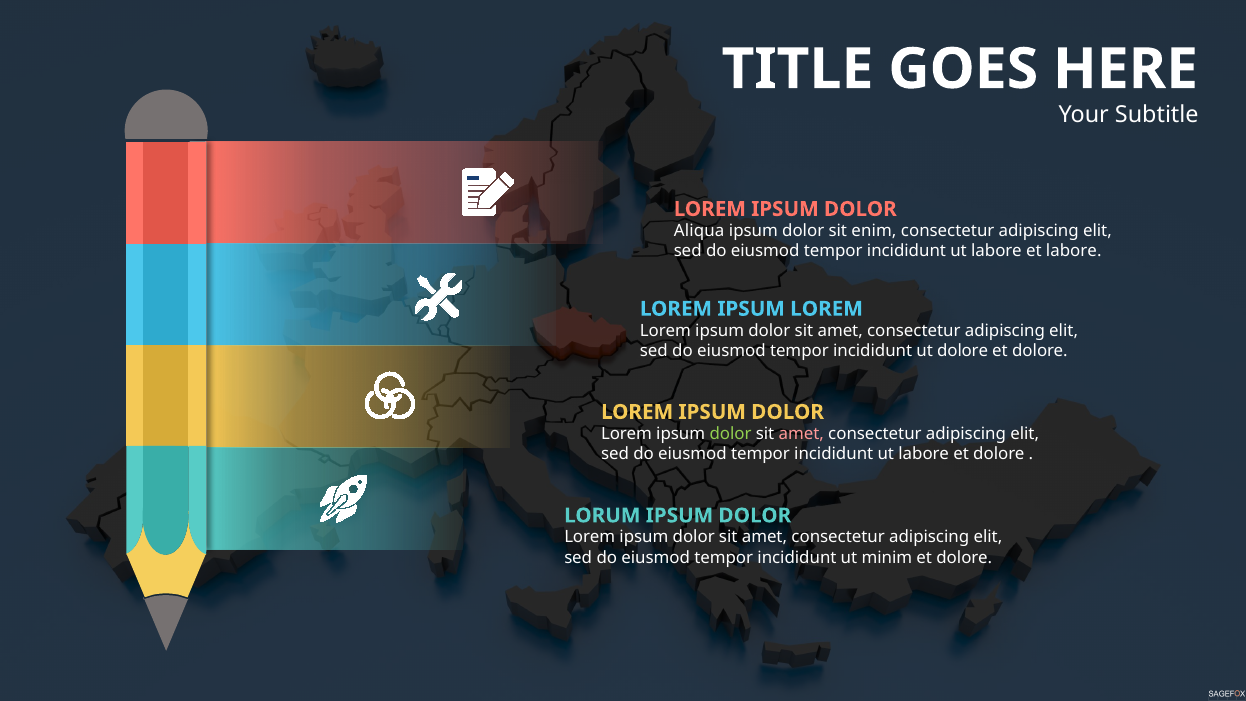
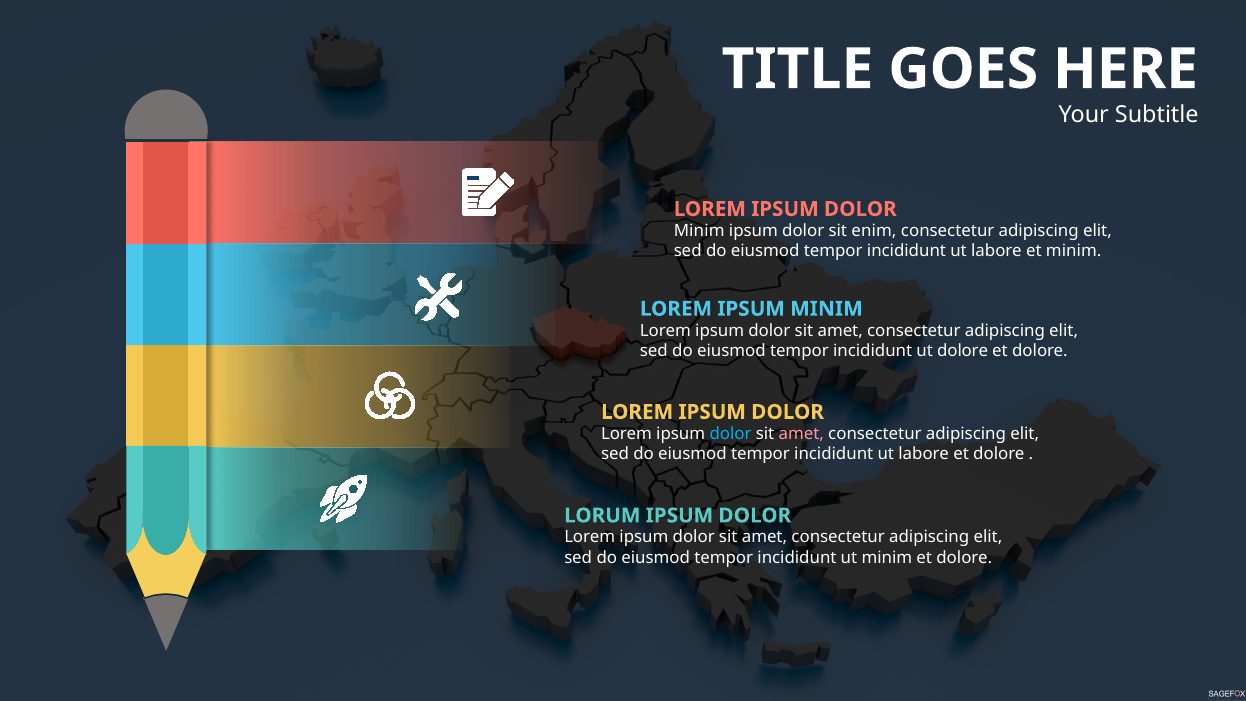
Aliqua: Aliqua -> Minim (699, 231)
et labore: labore -> minim (1074, 251)
IPSUM LOREM: LOREM -> MINIM (826, 309)
dolor colour: light green -> light blue (731, 434)
